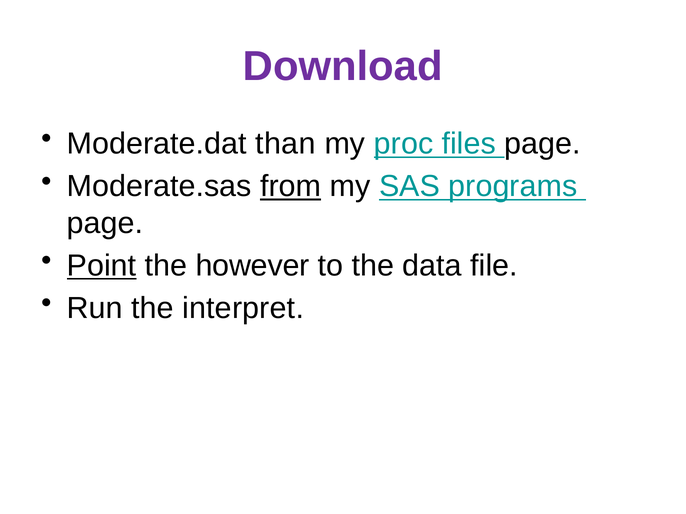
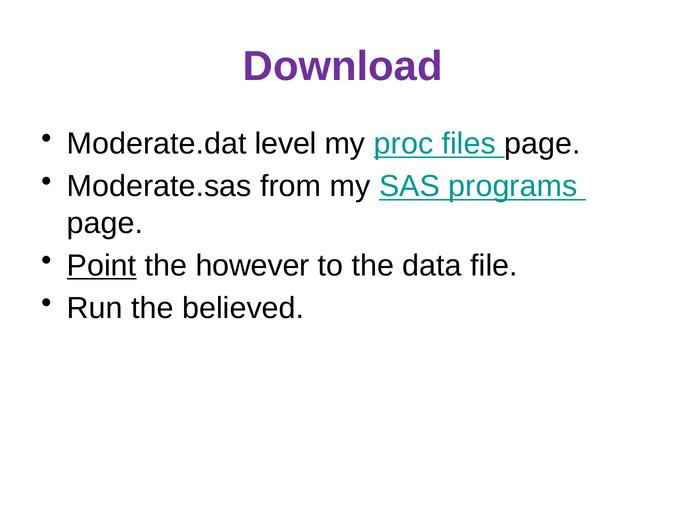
than: than -> level (286, 144)
from underline: present -> none (291, 187)
interpret: interpret -> believed (243, 309)
